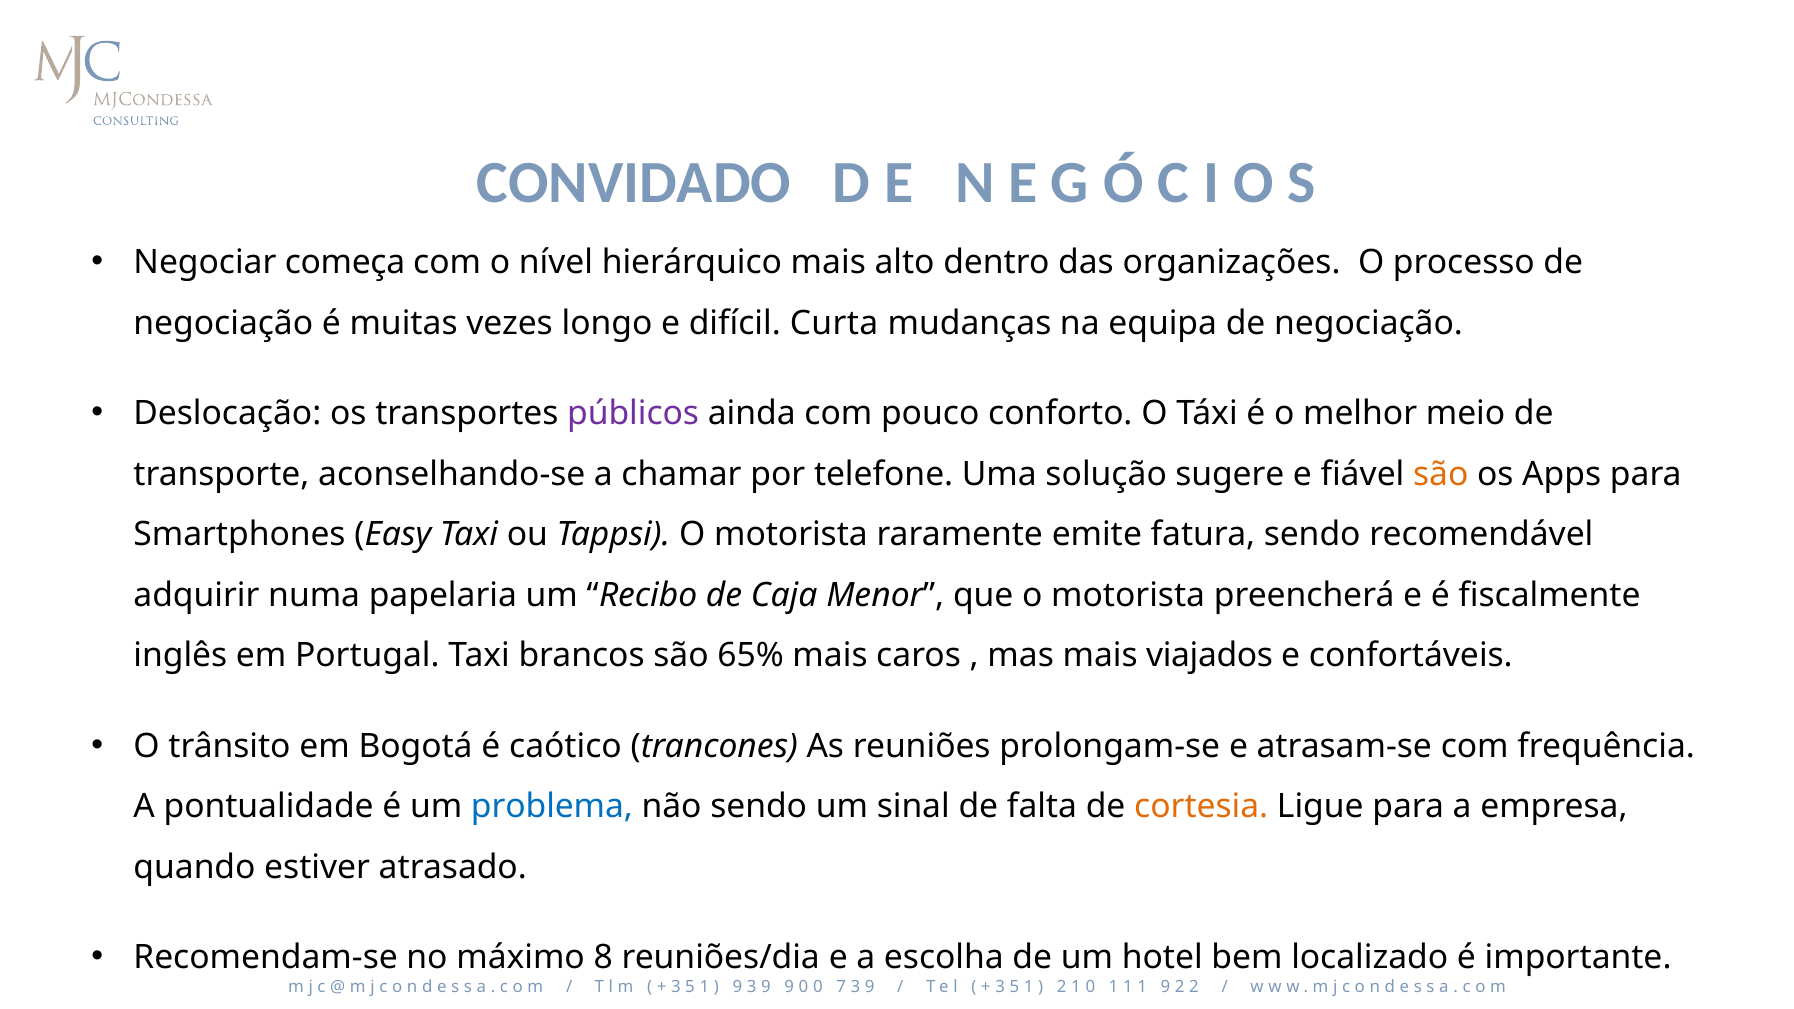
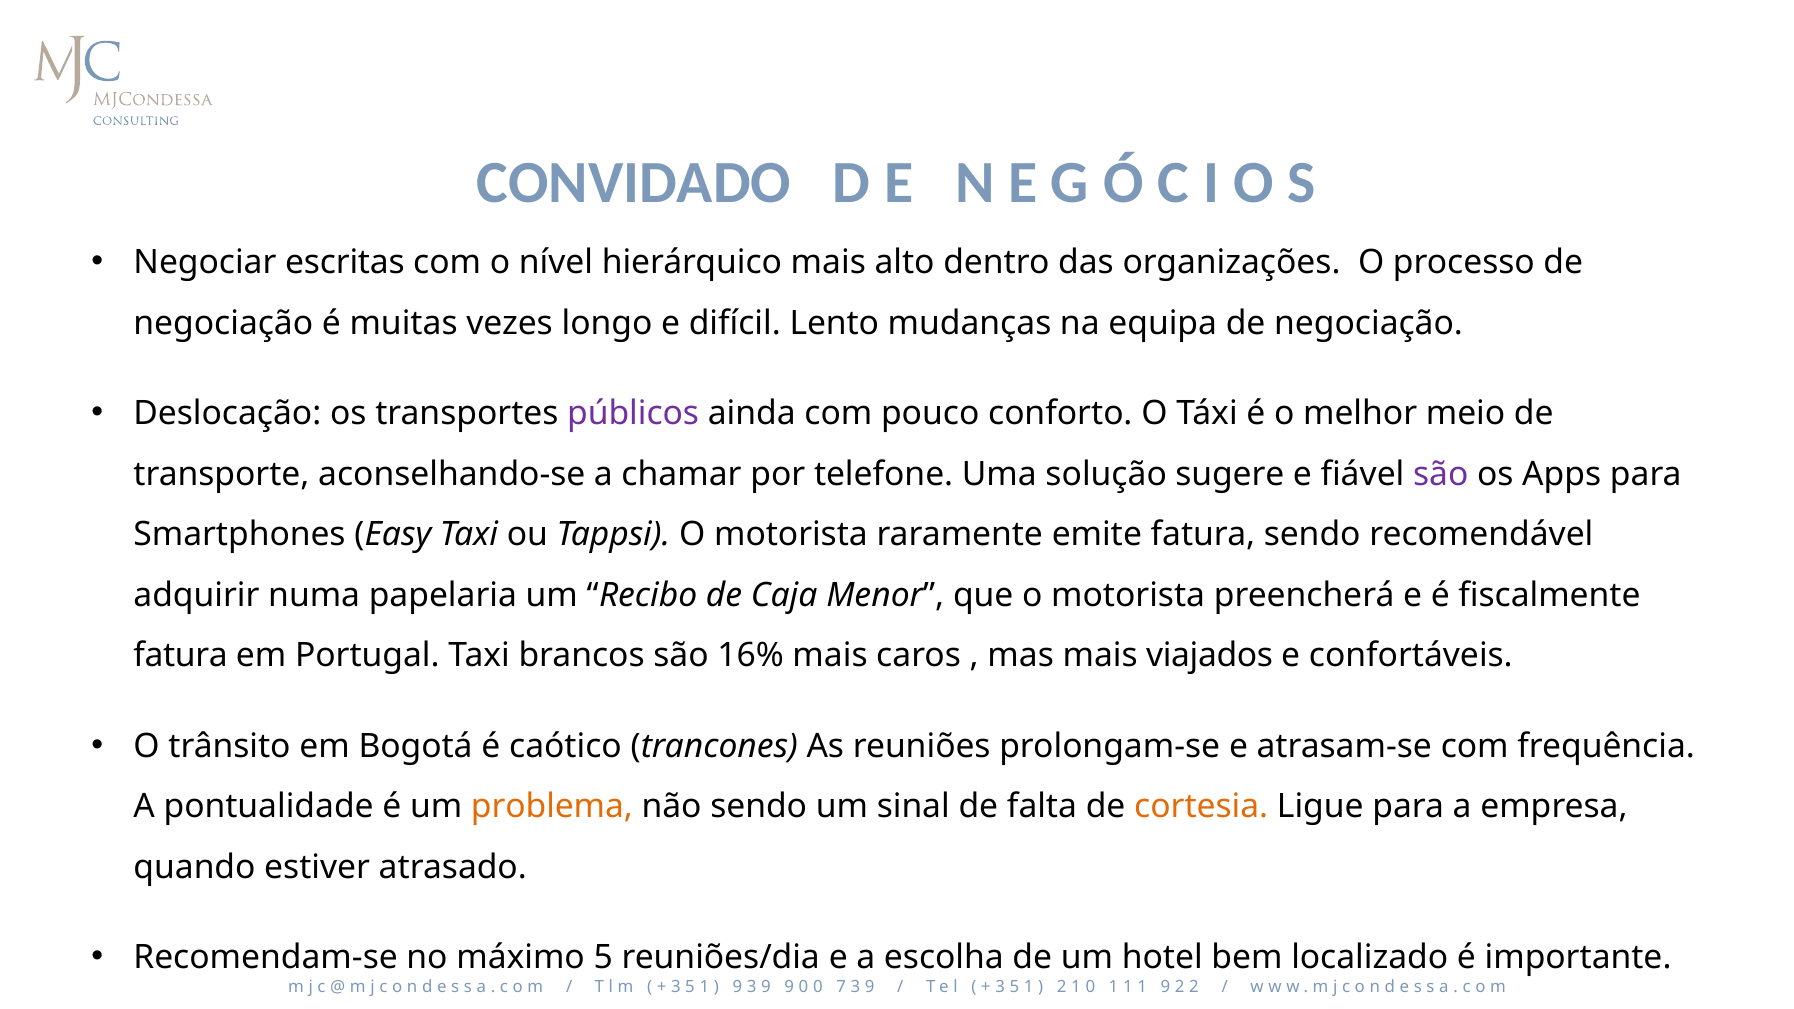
começa: começa -> escritas (345, 263)
Curta: Curta -> Lento (834, 323)
são colour: orange -> purple (1441, 474)
inglês: inglês -> fatura (180, 656)
65%: 65% -> 16% (751, 656)
problema colour: blue -> orange (552, 807)
máximo 8: 8 -> 5 (603, 958)
